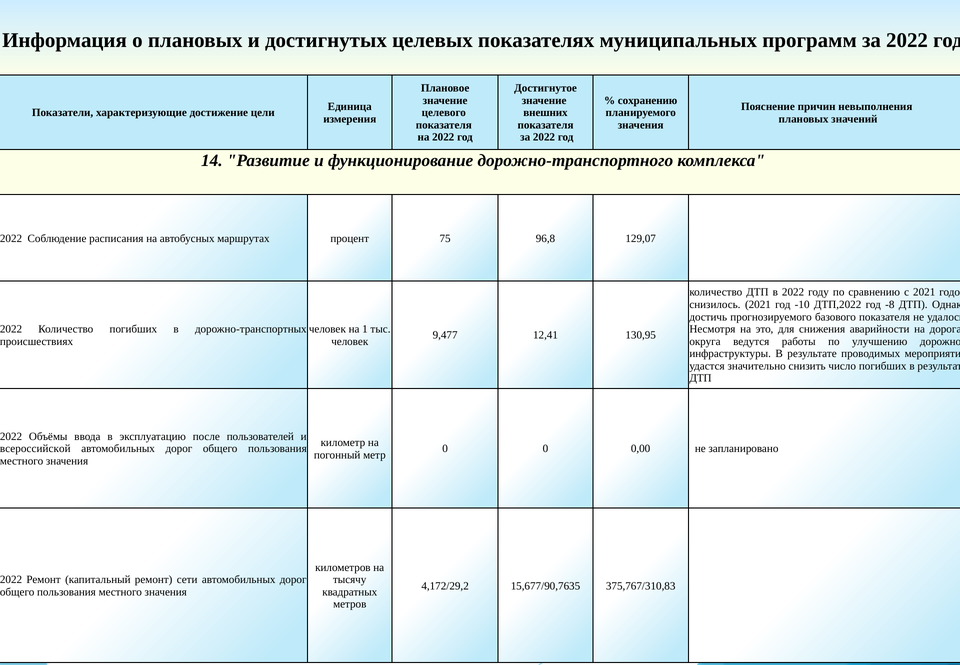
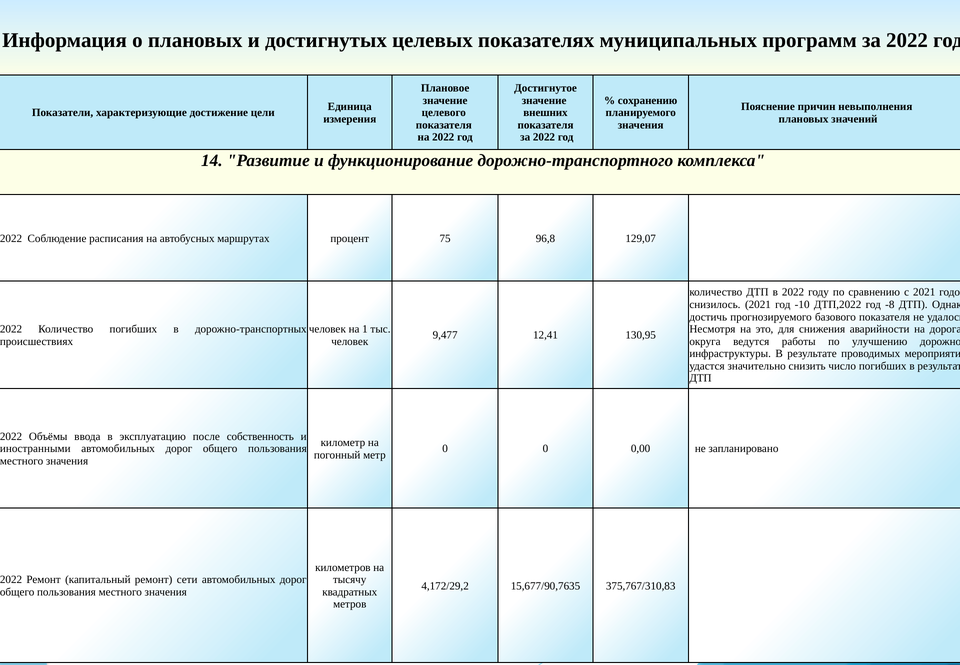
пользователей: пользователей -> собственность (260, 436)
всероссийской: всероссийской -> иностранными (35, 449)
